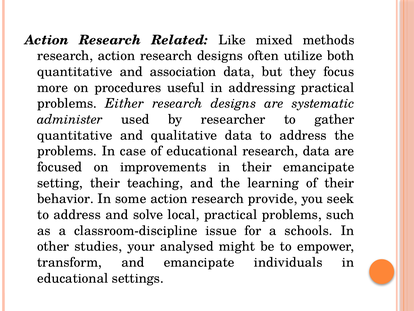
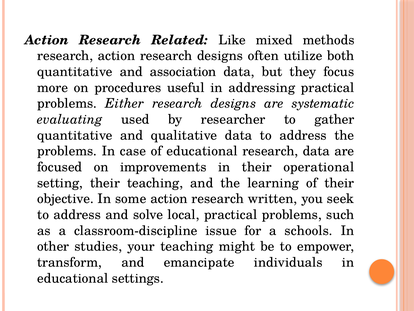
administer: administer -> evaluating (70, 119)
their emancipate: emancipate -> operational (319, 167)
behavior: behavior -> objective (65, 199)
provide: provide -> written (273, 199)
your analysed: analysed -> teaching (187, 246)
